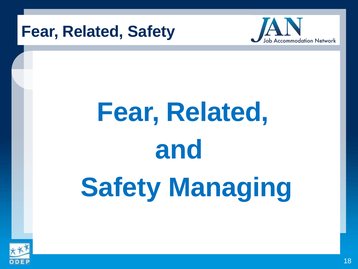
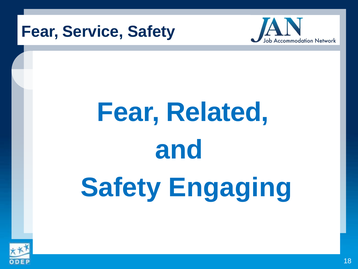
Related: Related -> Service (93, 32)
Managing: Managing -> Engaging (230, 187)
